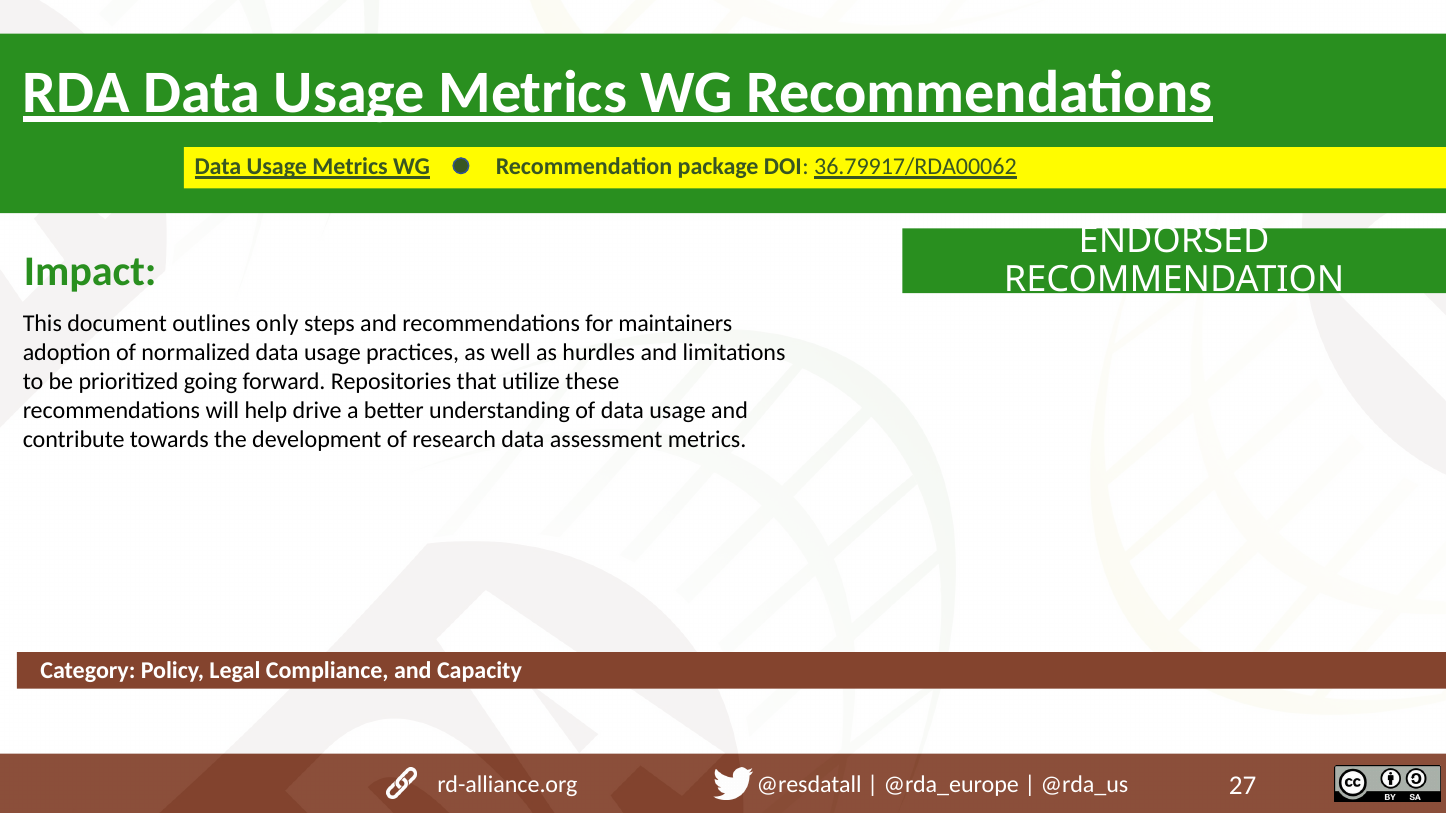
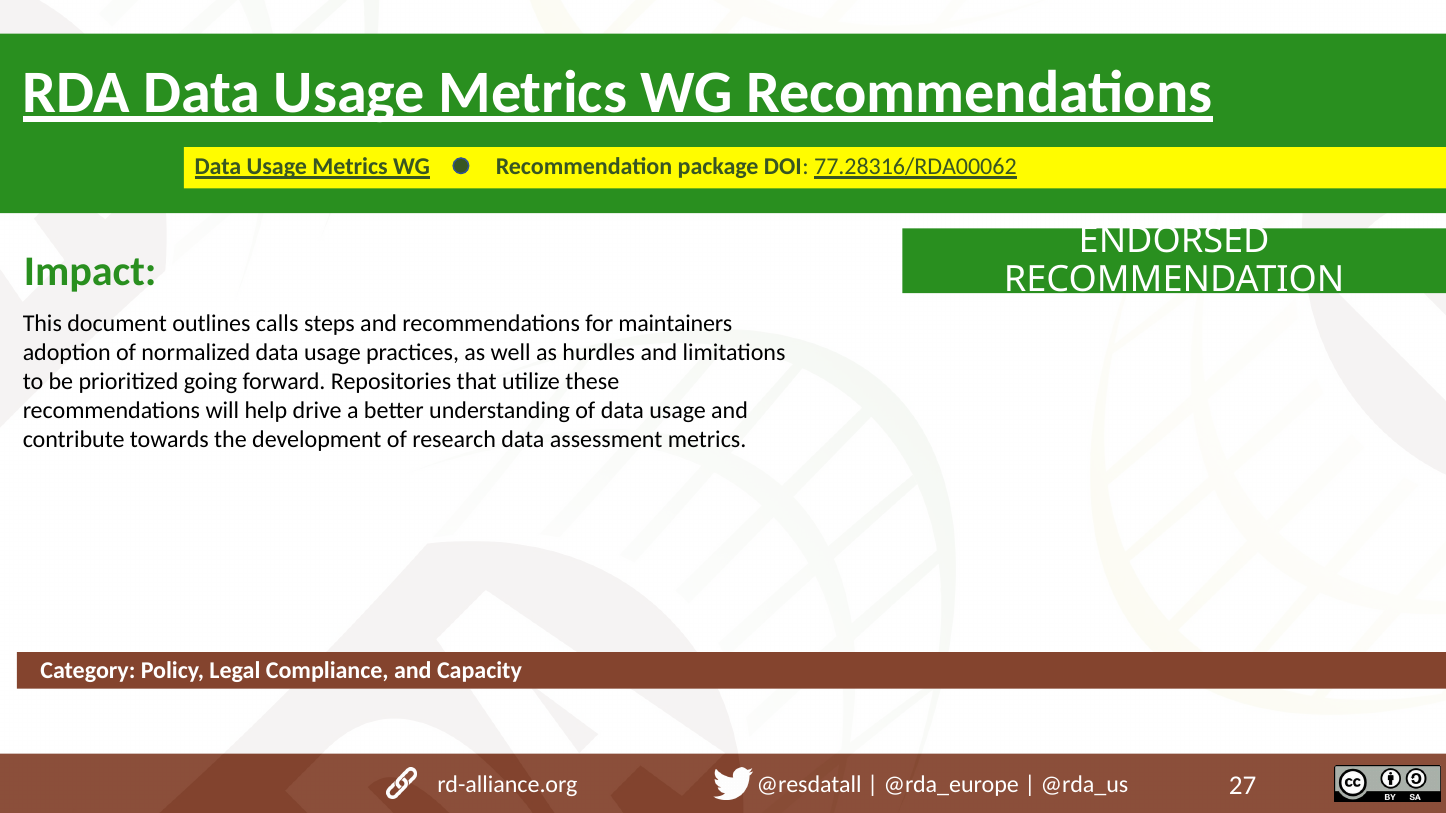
36.79917/RDA00062: 36.79917/RDA00062 -> 77.28316/RDA00062 (915, 167)
only: only -> calls (277, 324)
